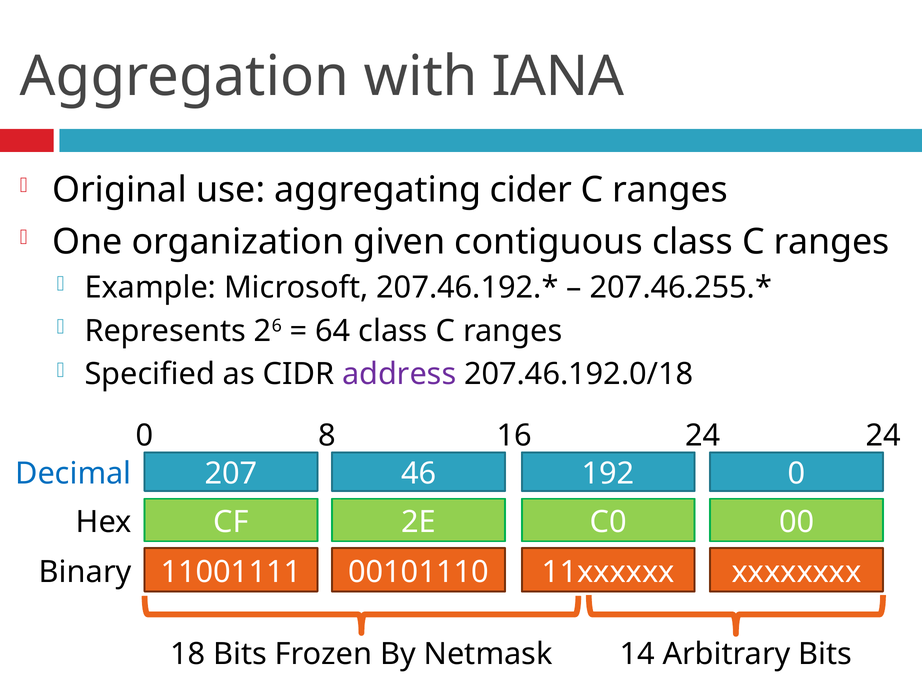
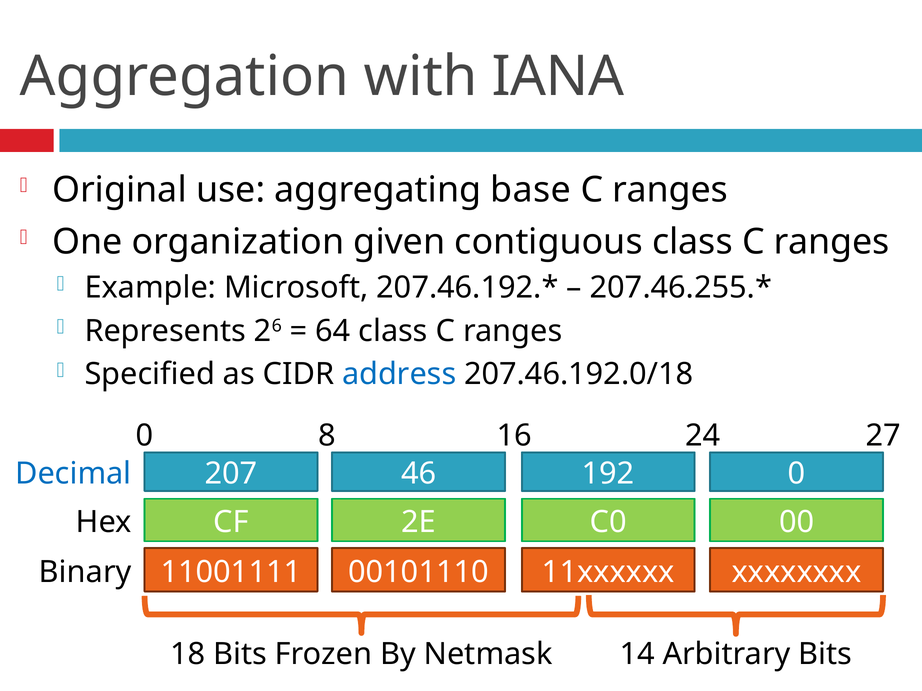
cider: cider -> base (531, 190)
address colour: purple -> blue (399, 374)
24 24: 24 -> 27 (883, 436)
